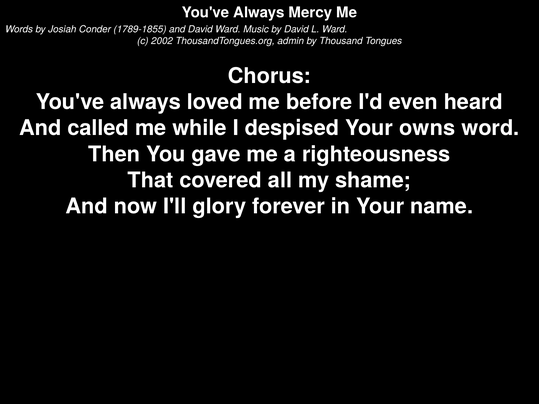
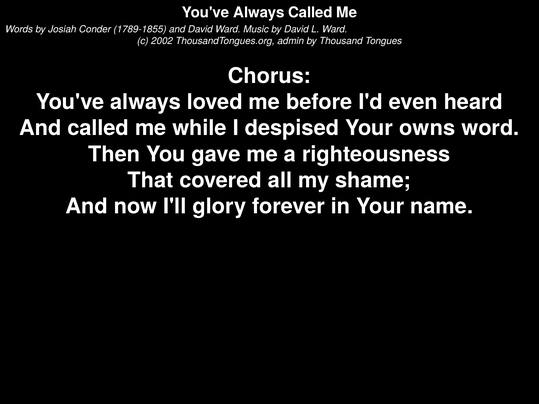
Always Mercy: Mercy -> Called (310, 13)
